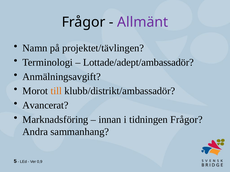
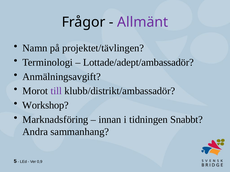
till colour: orange -> purple (56, 91)
Avancerat: Avancerat -> Workshop (45, 106)
tidningen Frågor: Frågor -> Snabbt (187, 120)
